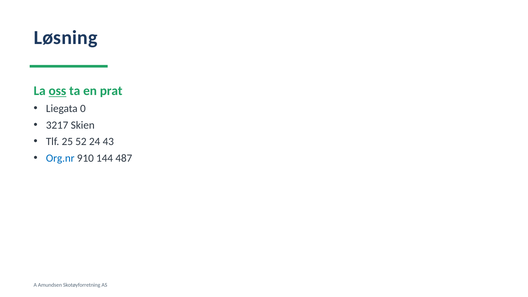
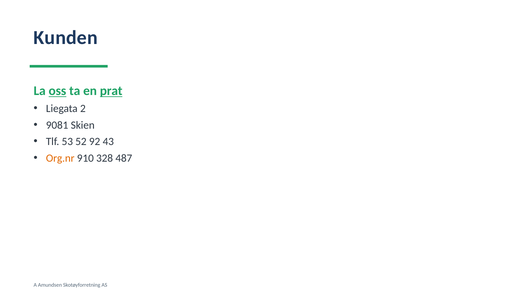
Løsning: Løsning -> Kunden (66, 38)
prat underline: none -> present (111, 91)
0: 0 -> 2 (83, 109)
3217: 3217 -> 9081 (57, 125)
25: 25 -> 53 (67, 142)
24: 24 -> 92 (95, 142)
Org.nr colour: blue -> orange (60, 158)
144: 144 -> 328 (105, 158)
